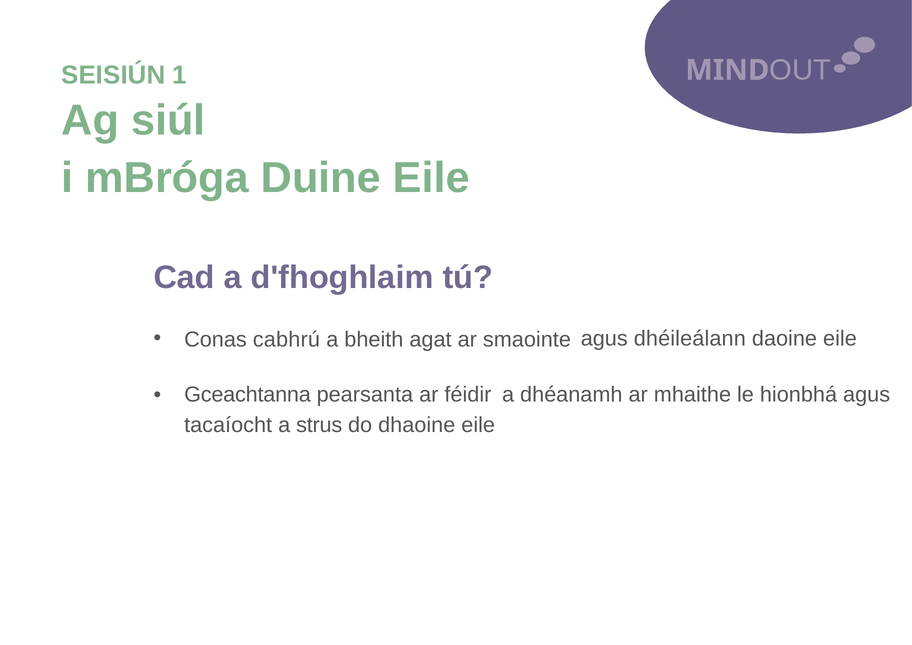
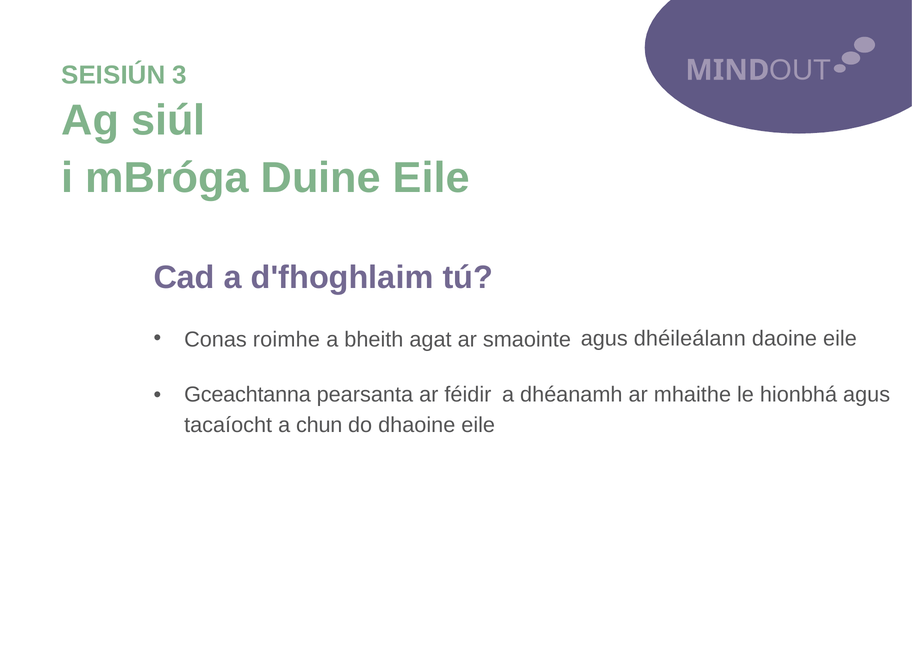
1: 1 -> 3 (180, 75)
cabhrú: cabhrú -> roimhe (286, 340)
strus: strus -> chun (319, 426)
